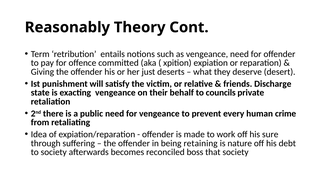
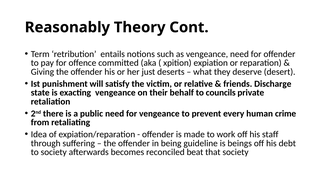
sure: sure -> staff (270, 134)
retaining: retaining -> guideline (201, 143)
nature: nature -> beings (240, 143)
boss: boss -> beat (195, 152)
